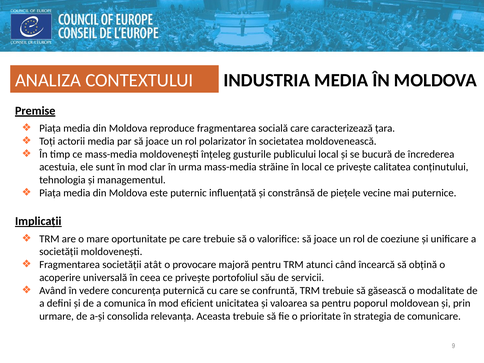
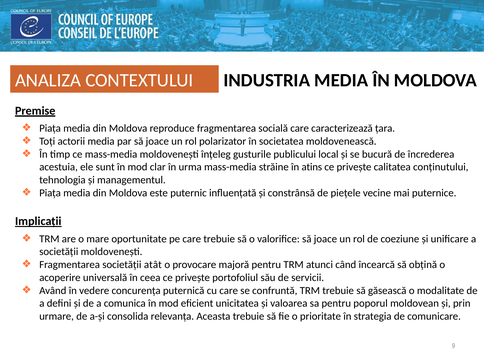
în local: local -> atins (312, 167)
